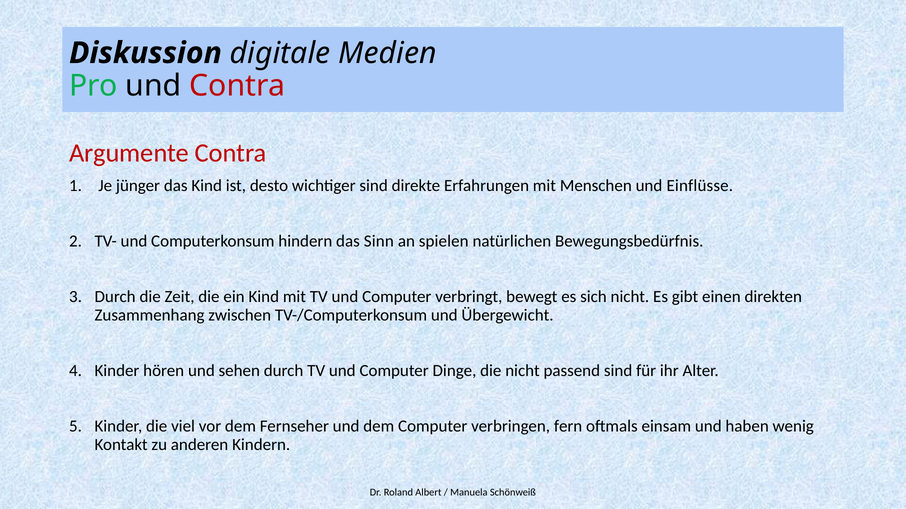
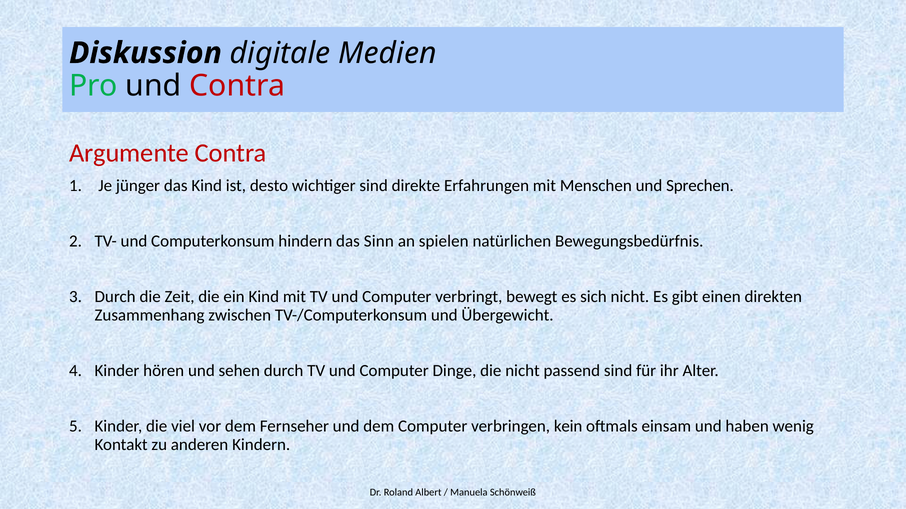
Einflüsse: Einflüsse -> Sprechen (700, 186)
fern: fern -> kein (568, 427)
